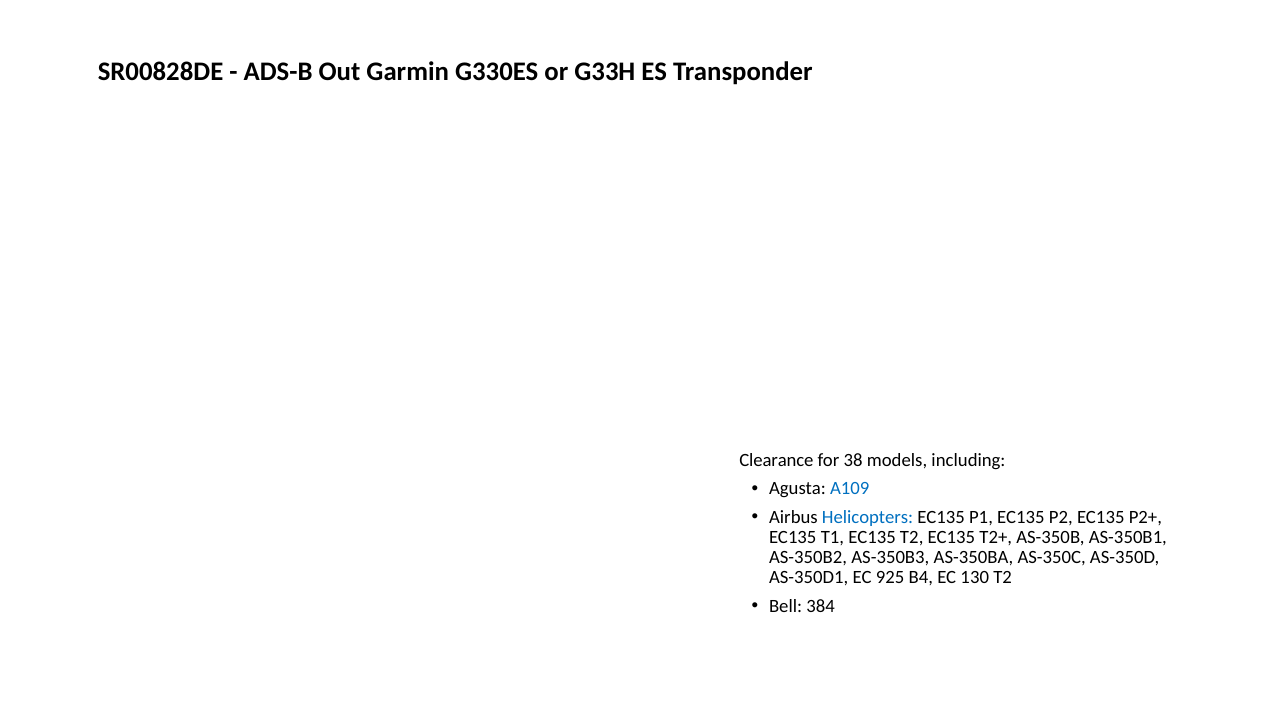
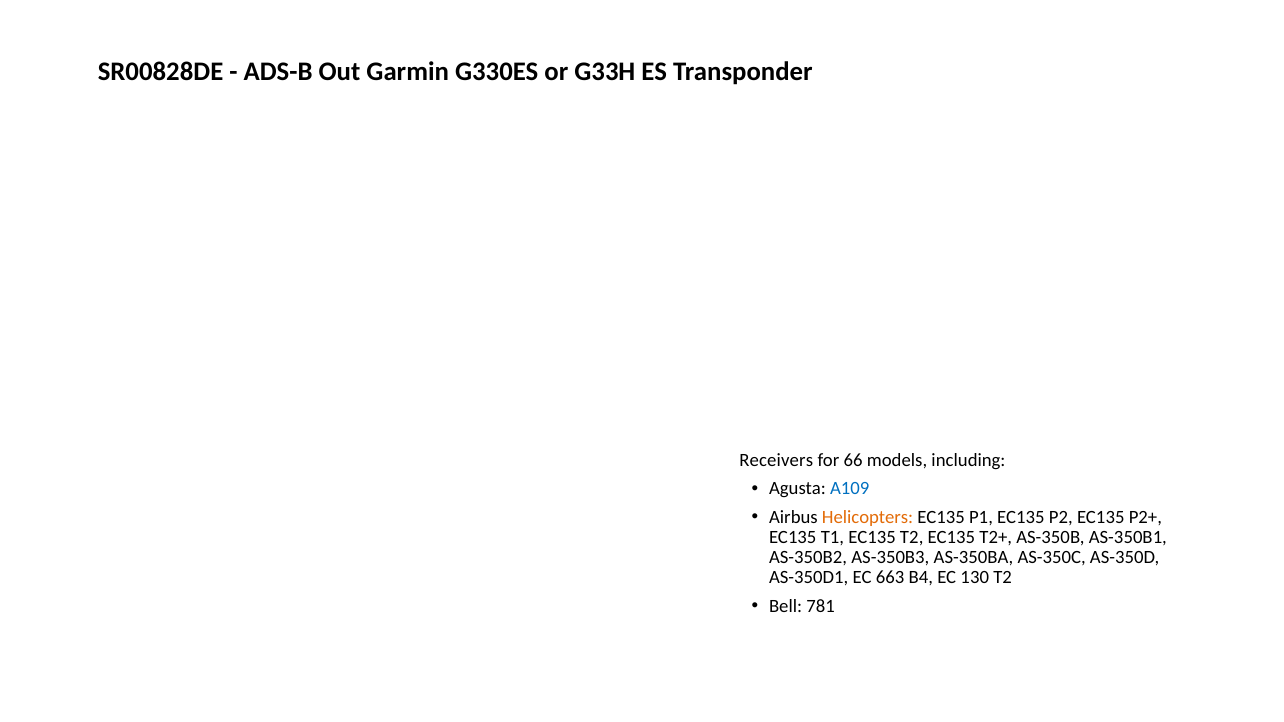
Clearance: Clearance -> Receivers (776, 461)
38: 38 -> 66 (853, 461)
Helicopters colour: blue -> orange (868, 517)
925: 925 -> 663 (890, 578)
384: 384 -> 781 (821, 606)
